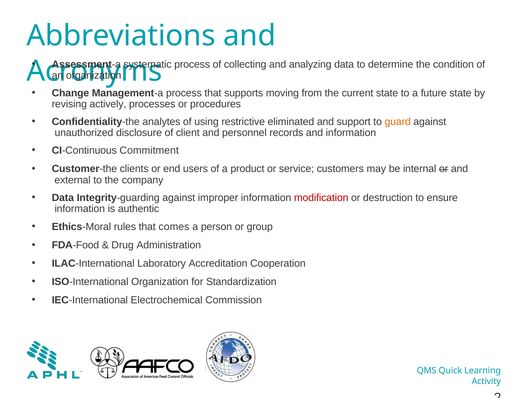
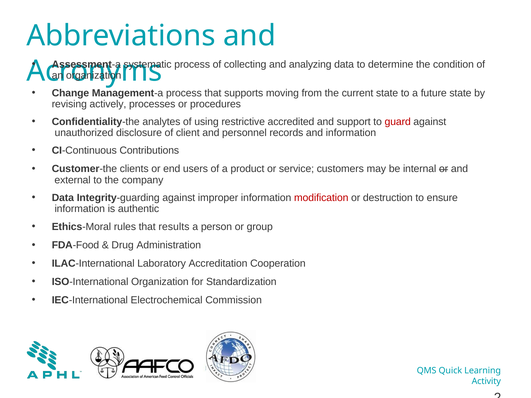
eliminated: eliminated -> accredited (291, 122)
guard colour: orange -> red (398, 122)
Commitment: Commitment -> Contributions (149, 150)
comes: comes -> results (174, 227)
